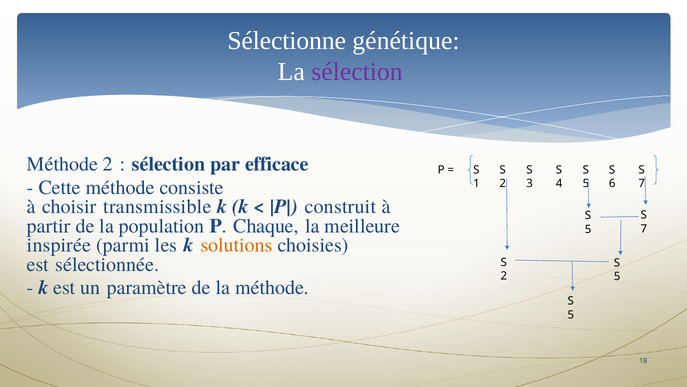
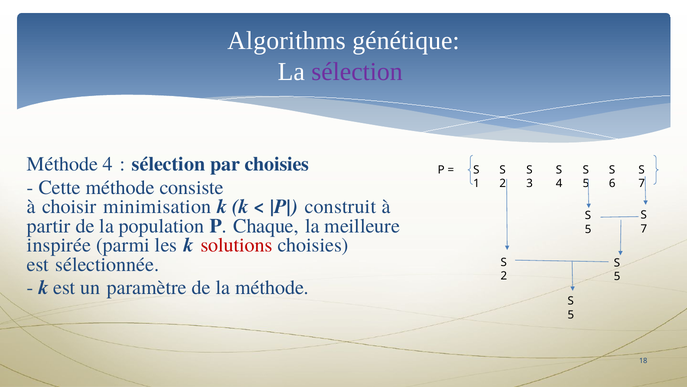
Sélectionne: Sélectionne -> Algorithms (286, 41)
Méthode 2: 2 -> 4 (108, 164)
par efficace: efficace -> choisies (277, 164)
transmissible: transmissible -> minimisation (157, 206)
solutions colour: orange -> red (237, 245)
